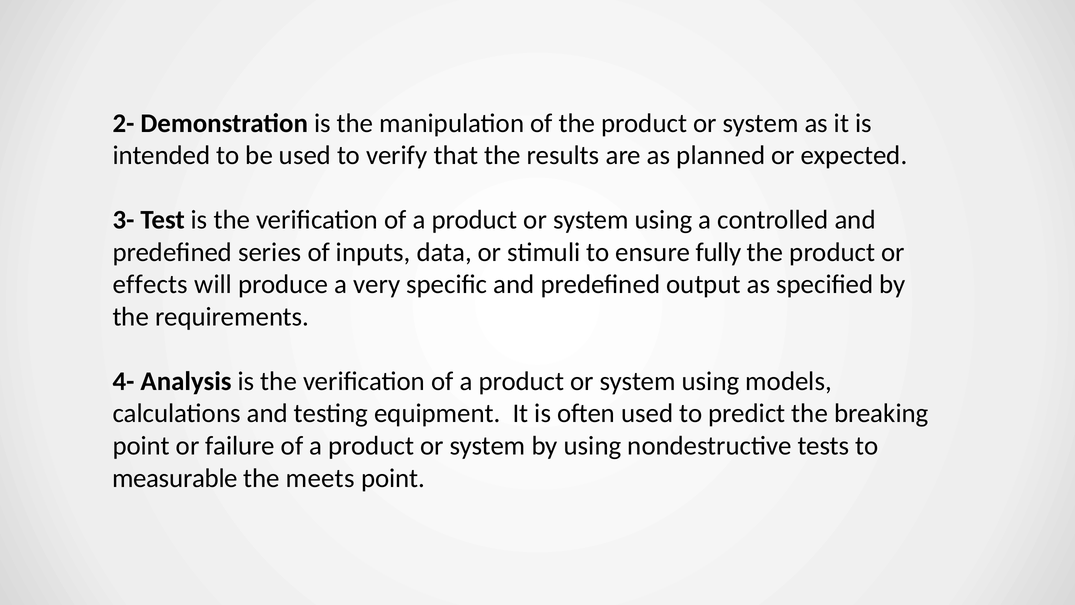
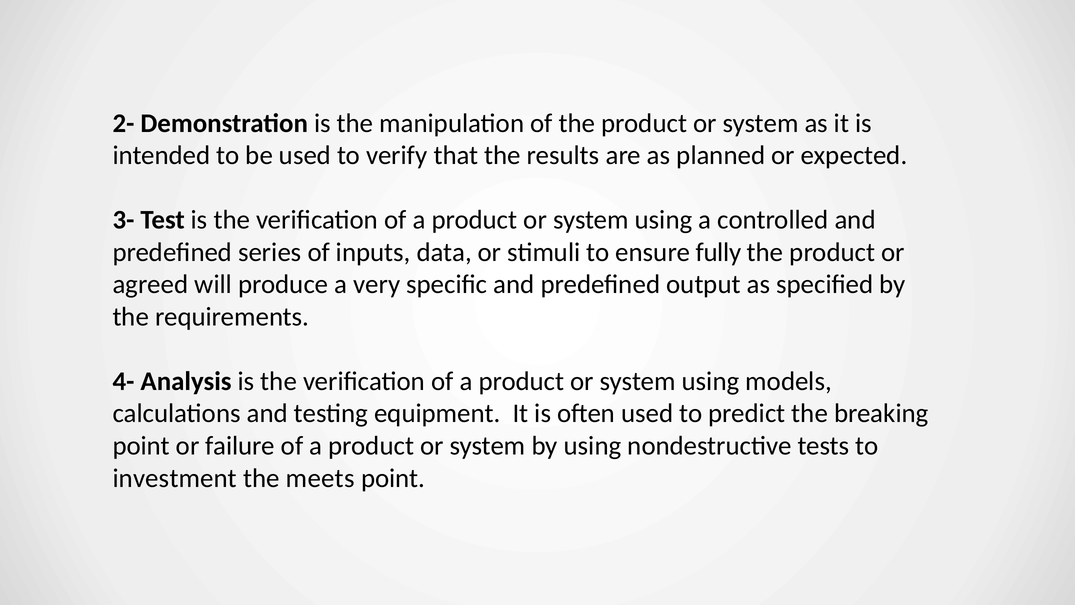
effects: effects -> agreed (150, 284)
measurable: measurable -> investment (175, 478)
